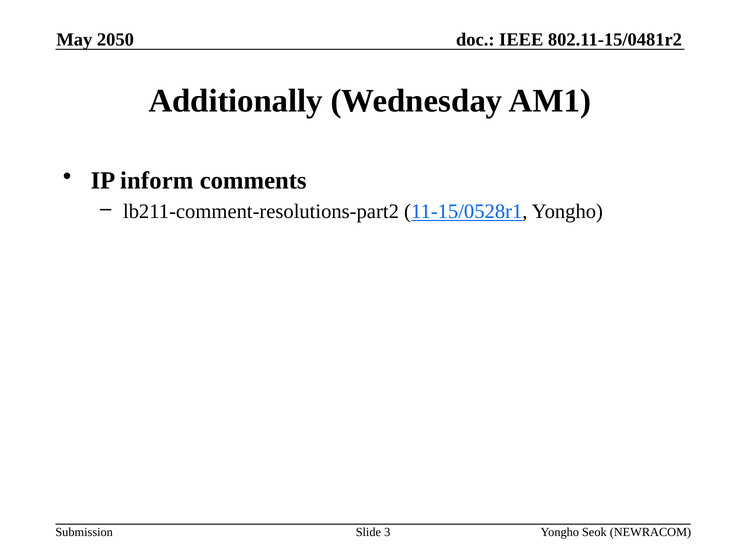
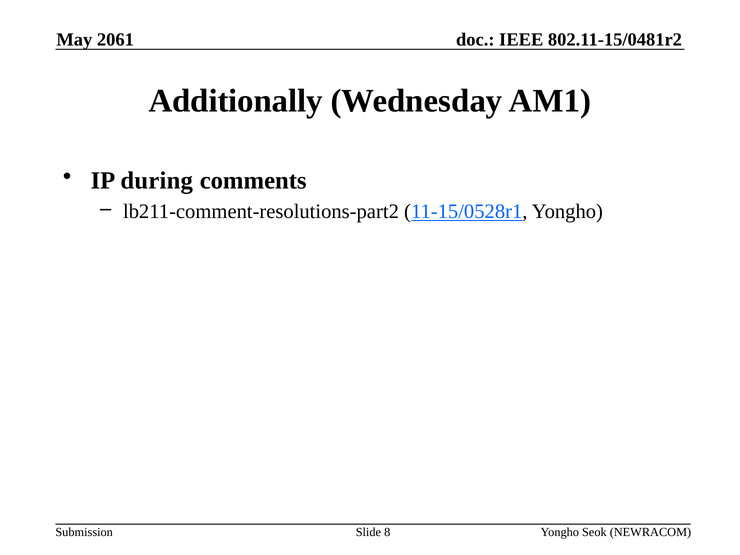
2050: 2050 -> 2061 (115, 39)
inform: inform -> during (157, 181)
3: 3 -> 8 (387, 532)
